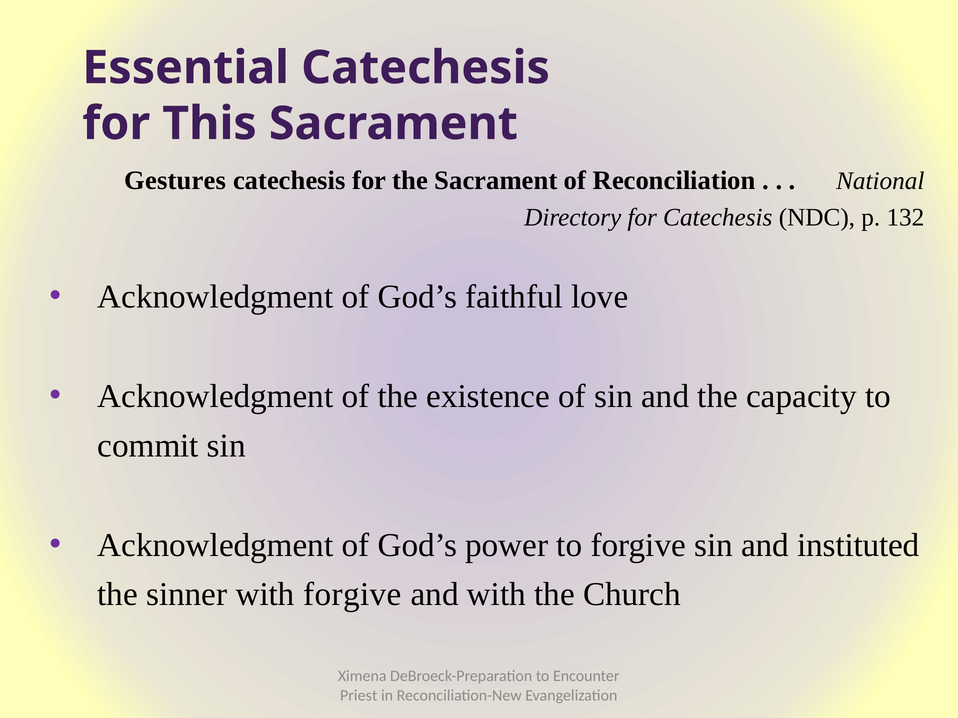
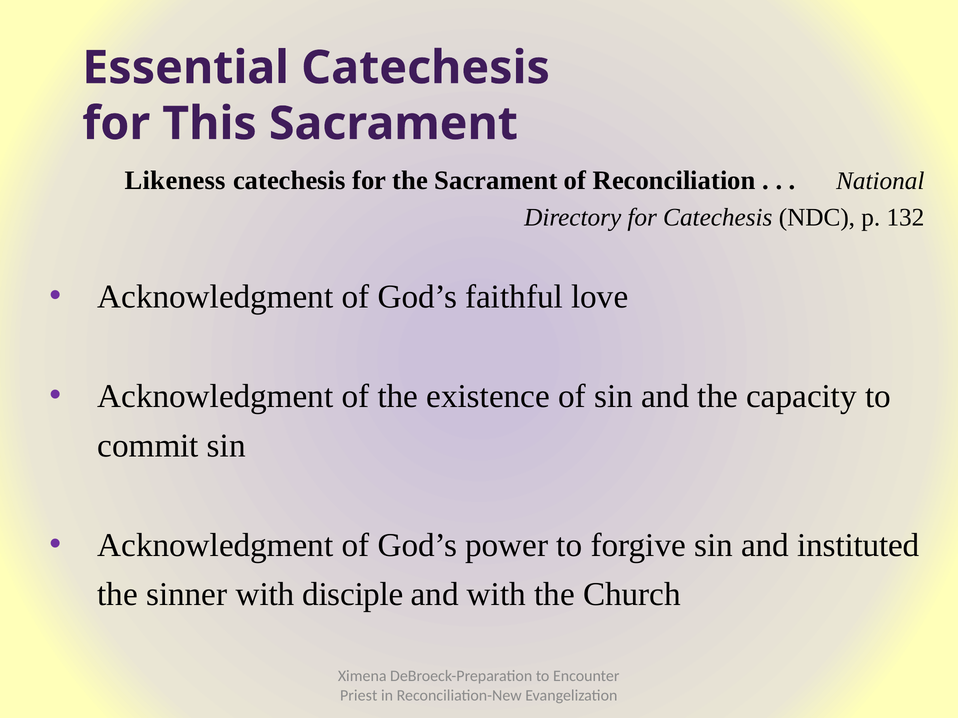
Gestures: Gestures -> Likeness (175, 181)
with forgive: forgive -> disciple (353, 595)
